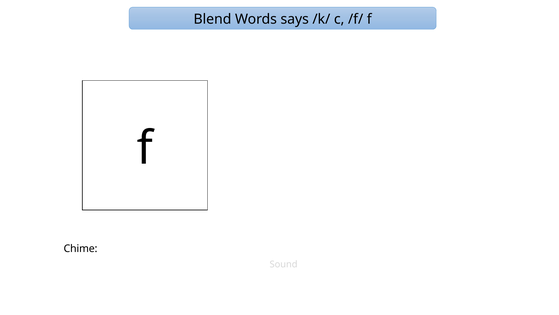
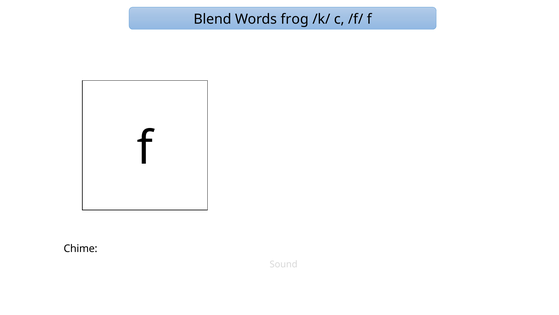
says: says -> frog (295, 19)
